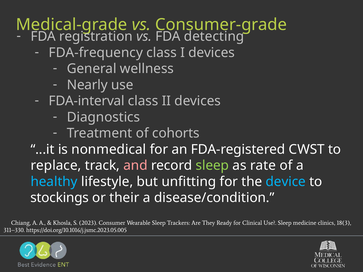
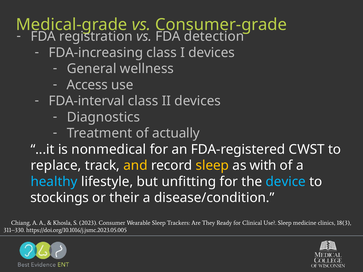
detecting: detecting -> detection (214, 37)
FDA-frequency: FDA-frequency -> FDA-increasing (96, 53)
Nearly: Nearly -> Access (87, 85)
cohorts: cohorts -> actually (176, 133)
and colour: pink -> yellow (135, 166)
sleep colour: light green -> yellow (212, 166)
rate: rate -> with (263, 166)
